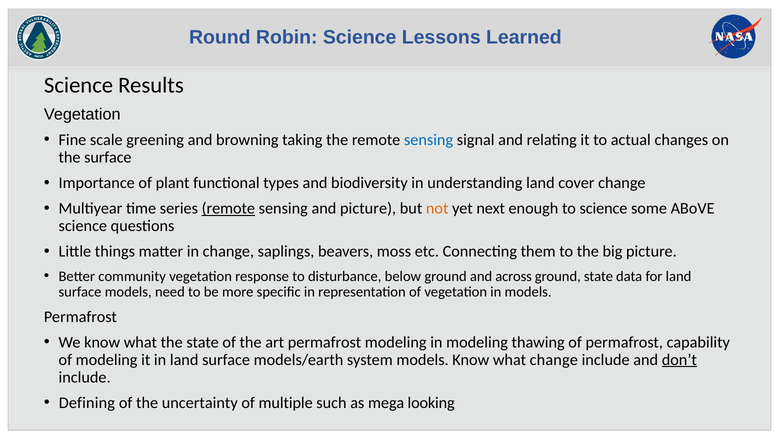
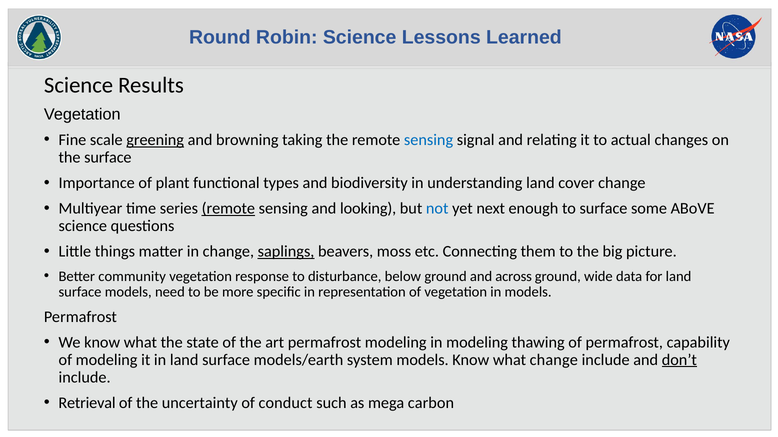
greening underline: none -> present (155, 140)
and picture: picture -> looking (368, 209)
not colour: orange -> blue (437, 209)
to science: science -> surface (603, 209)
saplings underline: none -> present (286, 252)
ground state: state -> wide (598, 277)
Defining: Defining -> Retrieval (87, 403)
multiple: multiple -> conduct (286, 403)
looking: looking -> carbon (431, 403)
